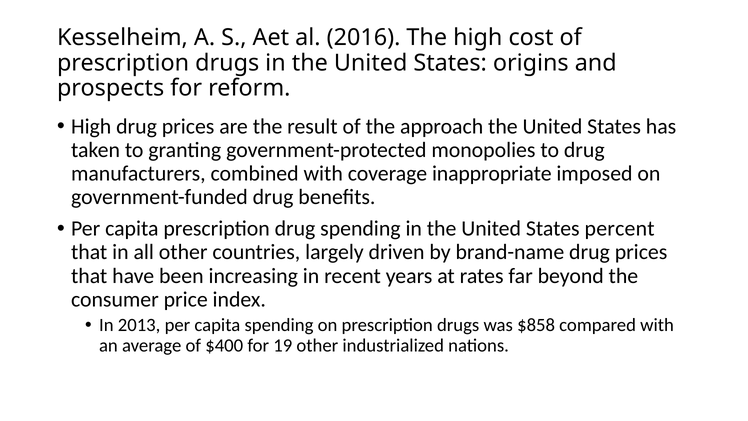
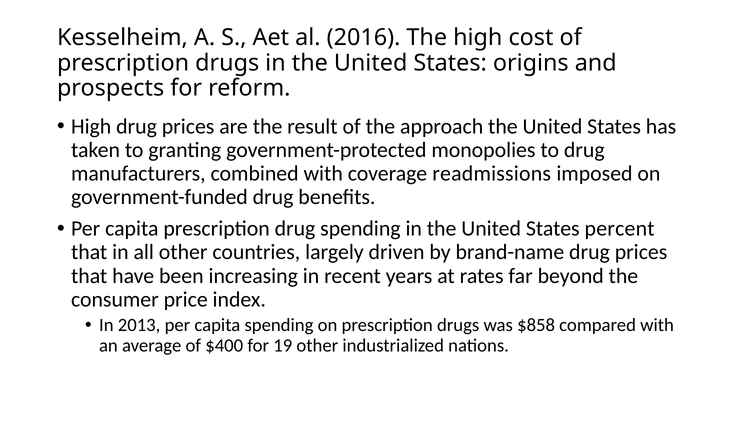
inappropriate: inappropriate -> readmissions (492, 174)
